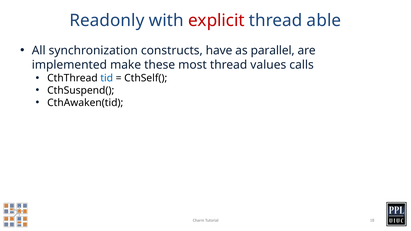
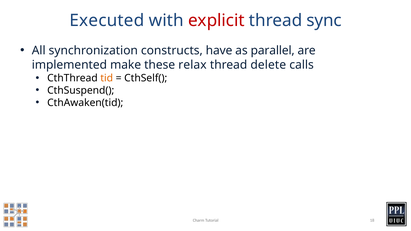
Readonly: Readonly -> Executed (107, 20)
able: able -> sync (324, 20)
most: most -> relax (192, 65)
values: values -> delete (268, 65)
tid colour: blue -> orange (107, 78)
